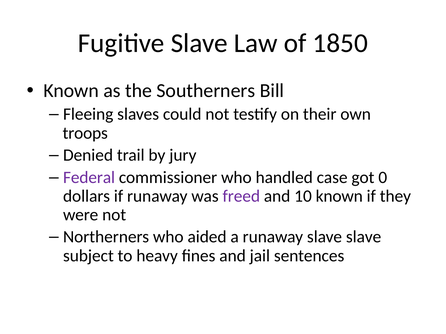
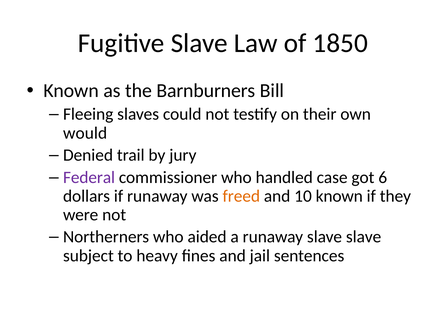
Southerners: Southerners -> Barnburners (206, 91)
troops: troops -> would (85, 133)
0: 0 -> 6 (383, 178)
freed colour: purple -> orange (241, 196)
